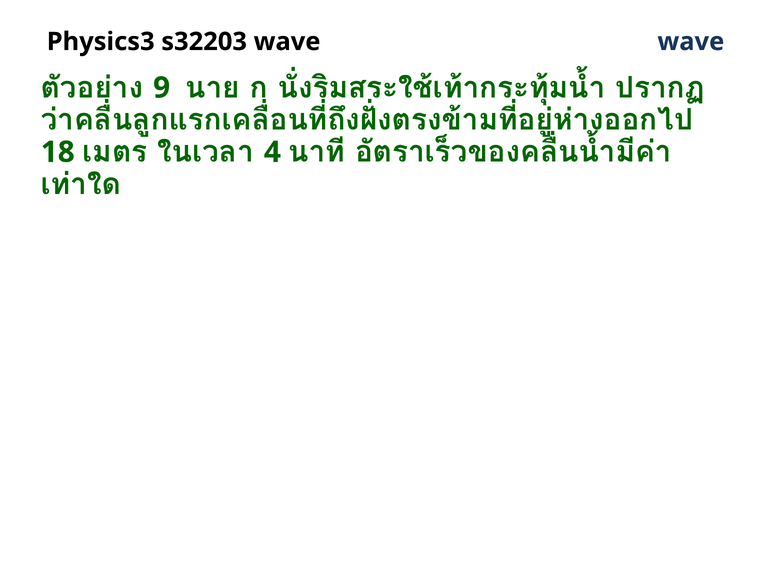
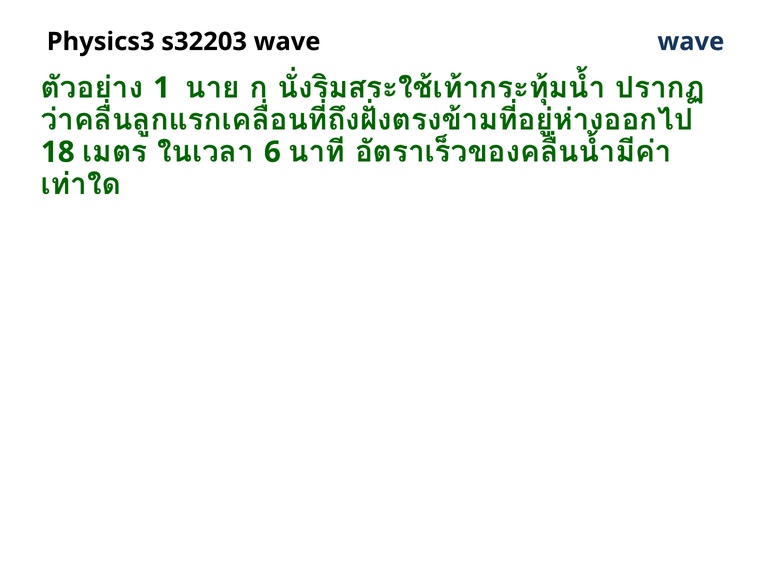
9: 9 -> 1 (162, 88)
4: 4 -> 6 (272, 152)
